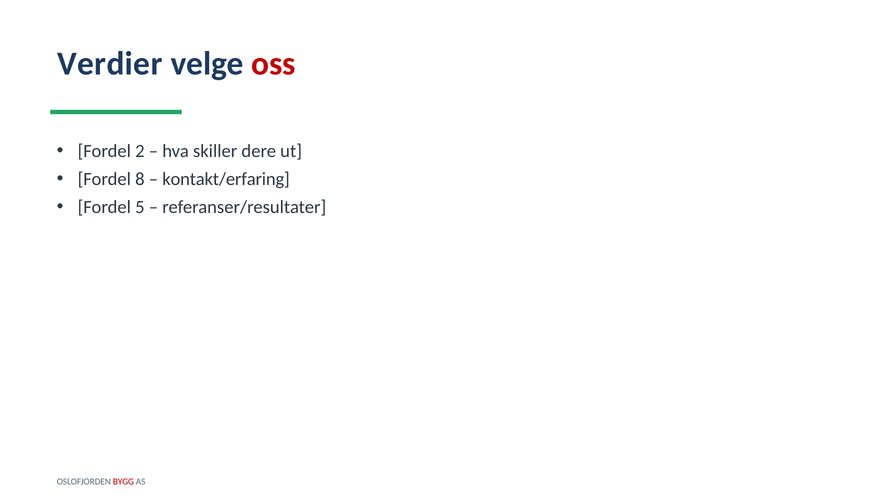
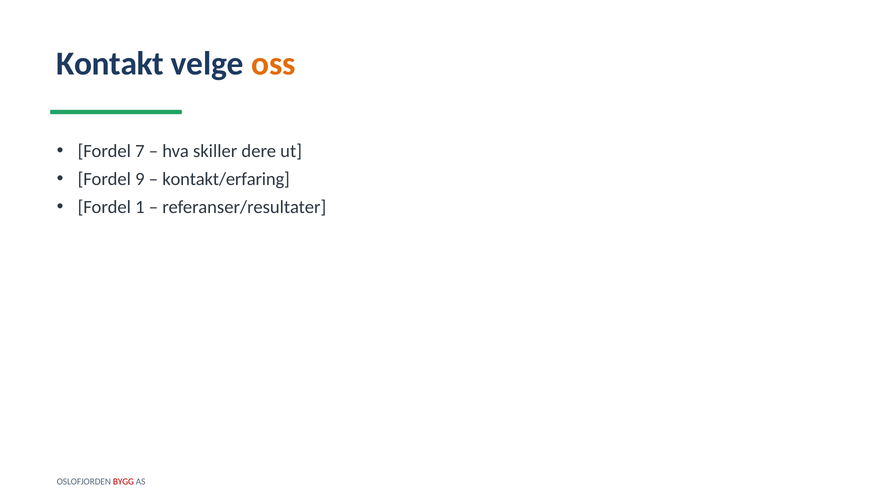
Verdier: Verdier -> Kontakt (110, 64)
oss colour: red -> orange (273, 64)
2: 2 -> 7 (140, 151)
8: 8 -> 9 (140, 179)
5: 5 -> 1 (140, 207)
